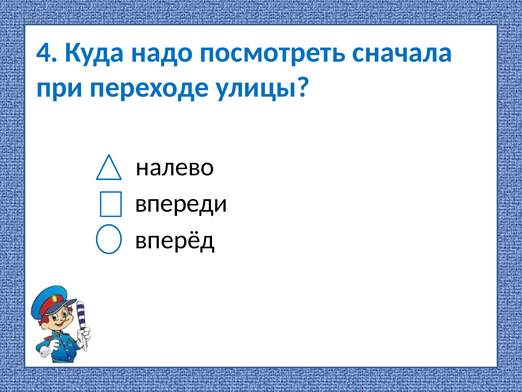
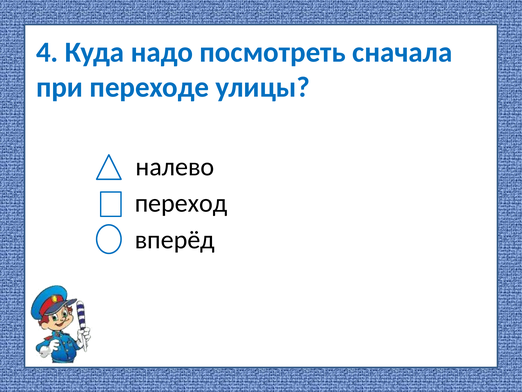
впереди: впереди -> переход (181, 203)
